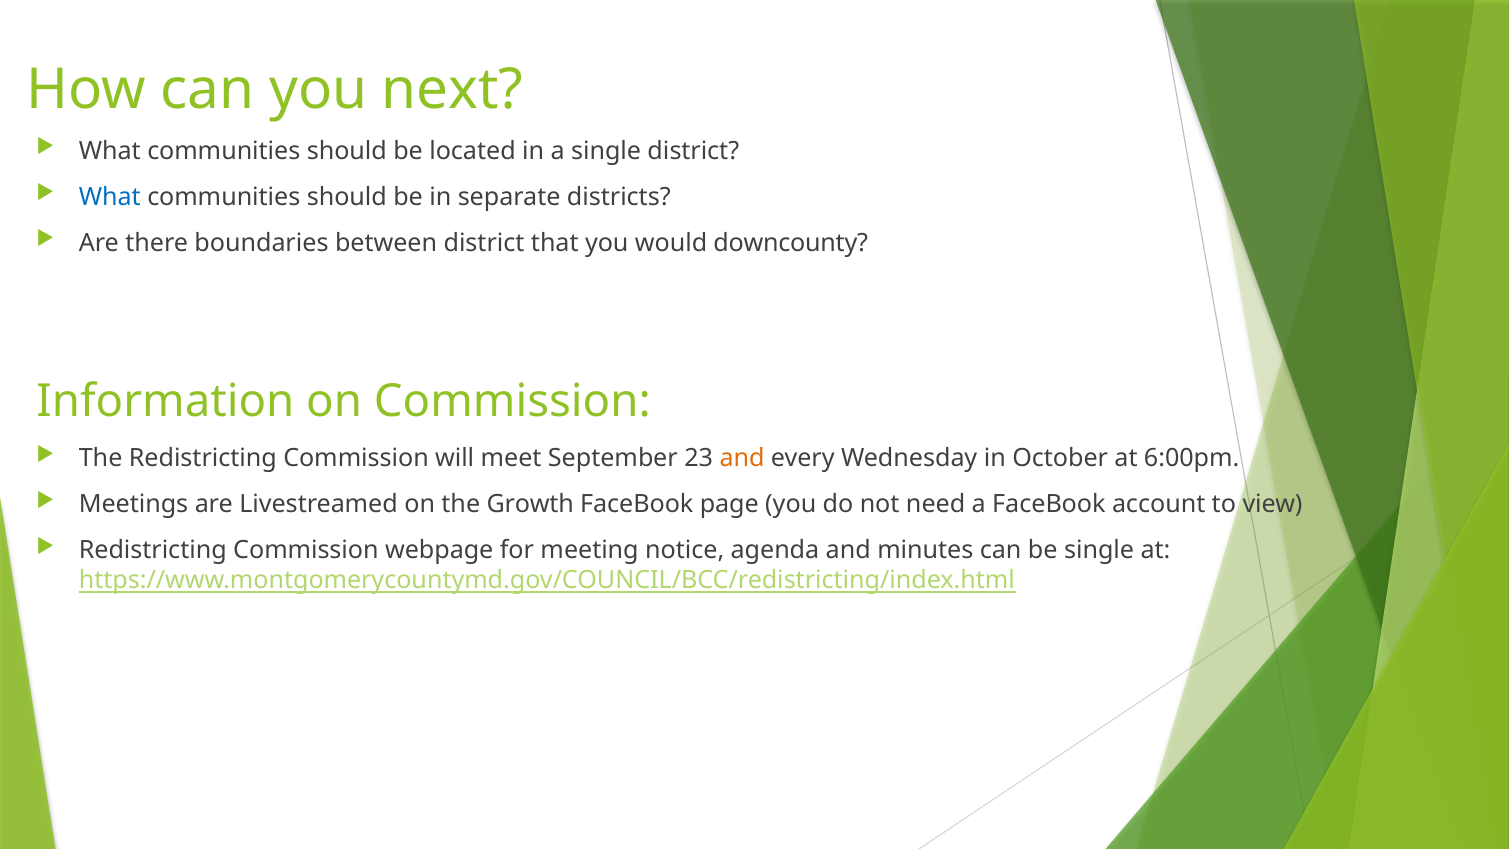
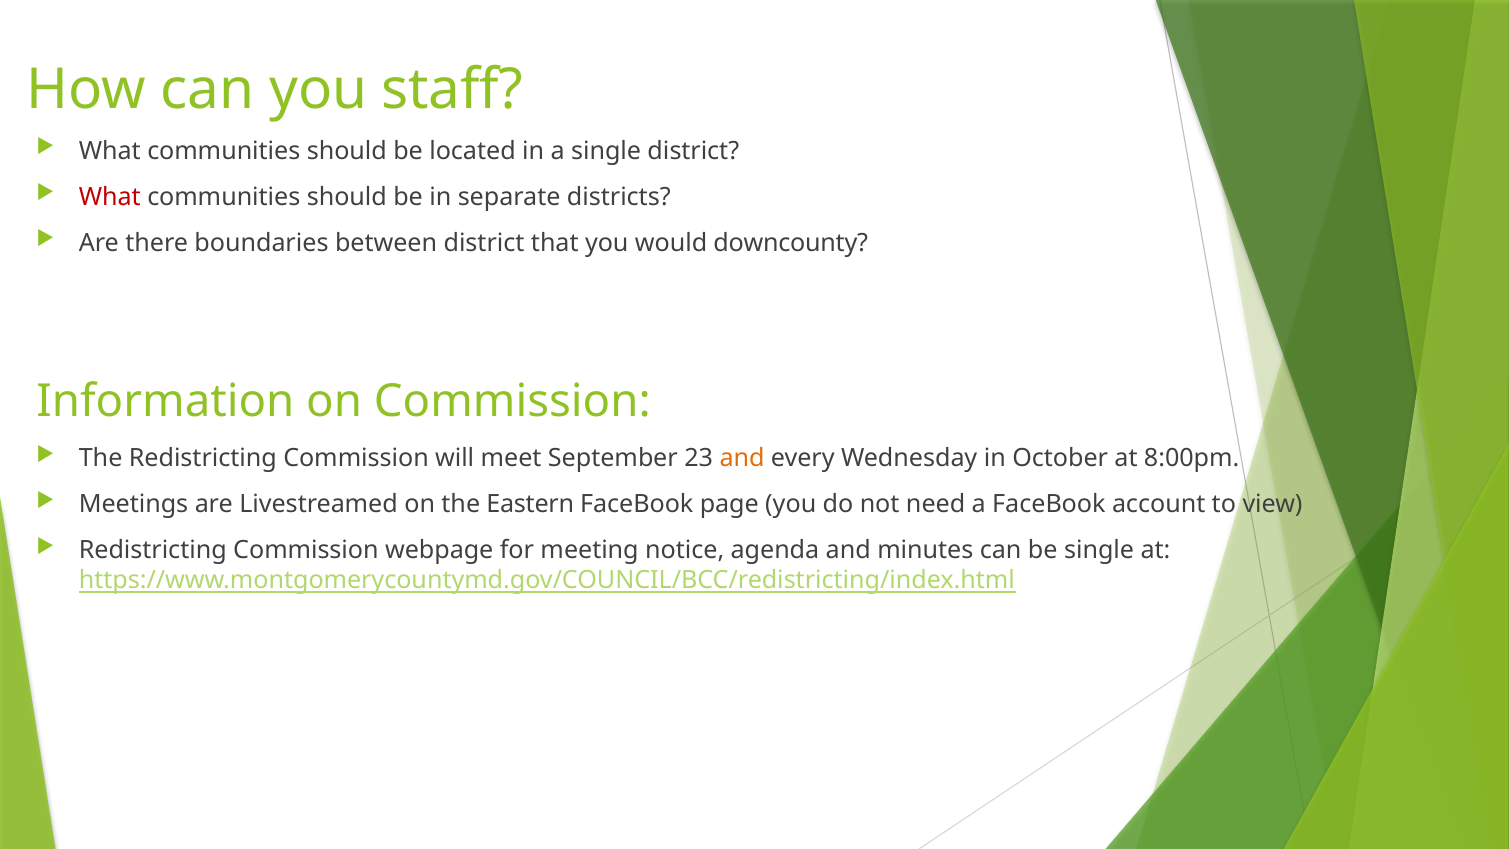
next: next -> staff (452, 90)
What colour: blue -> red (110, 197)
6:00pm: 6:00pm -> 8:00pm (1192, 458)
Growth: Growth -> Eastern (530, 504)
